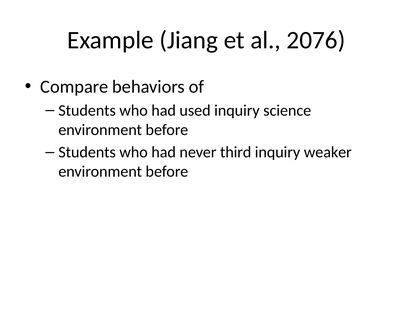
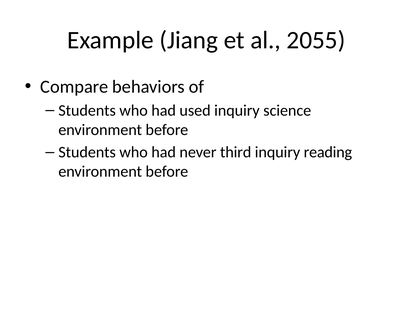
2076: 2076 -> 2055 (316, 40)
weaker: weaker -> reading (328, 152)
